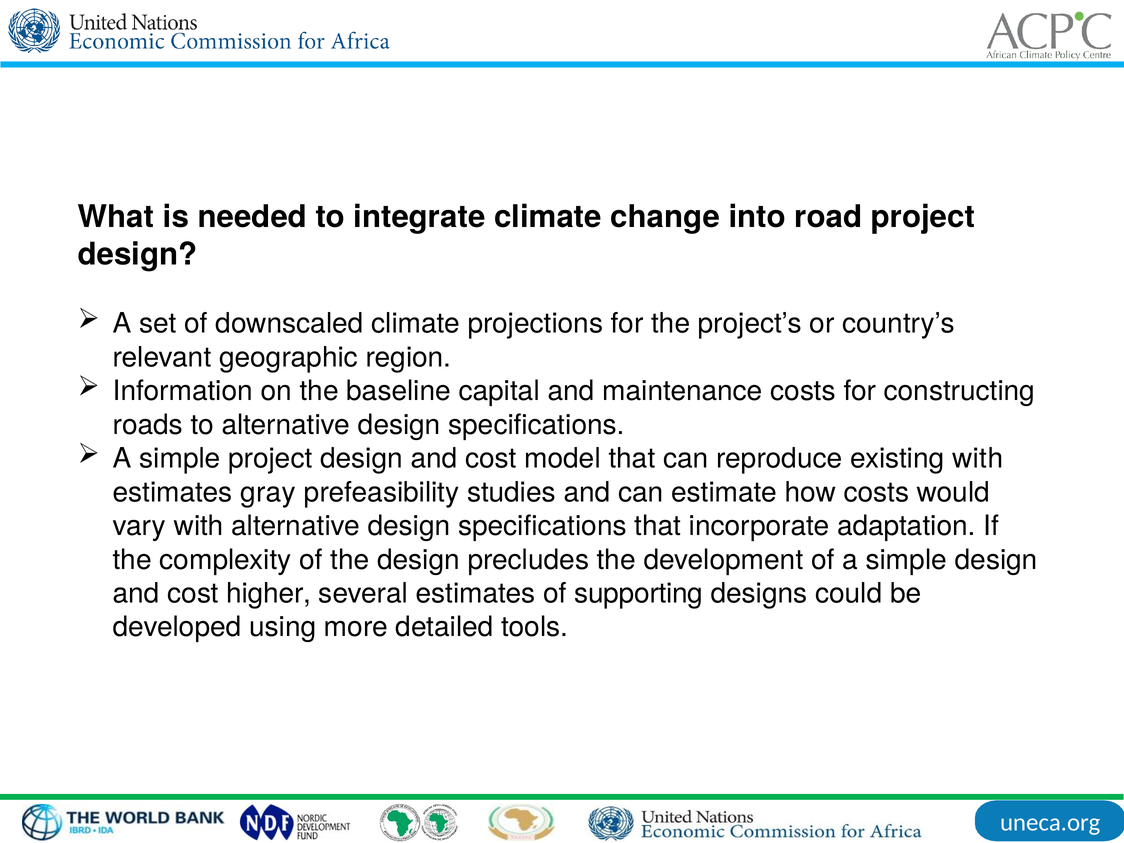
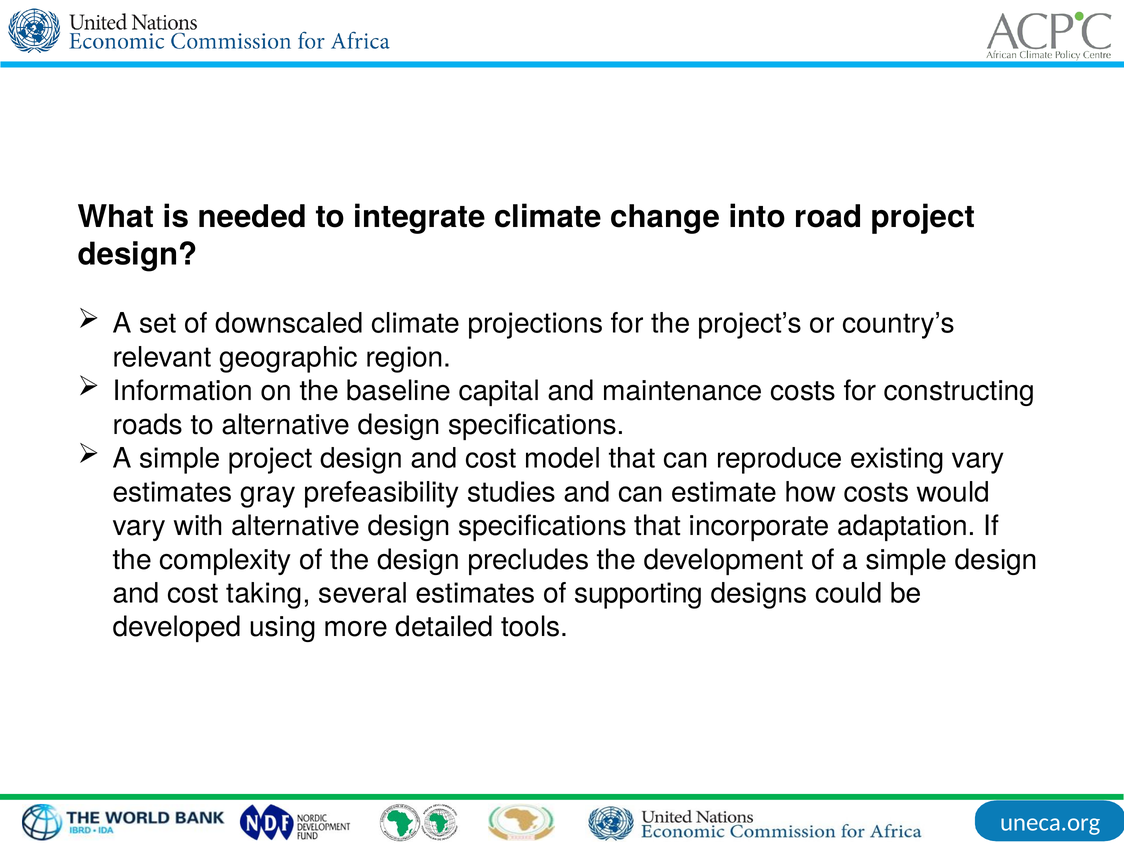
existing with: with -> vary (978, 459)
higher: higher -> taking (269, 593)
